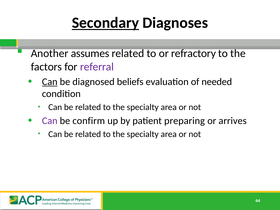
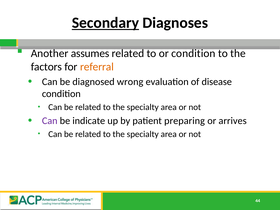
or refractory: refractory -> condition (193, 53)
referral colour: purple -> orange (97, 67)
Can underline: present -> none (50, 82)
beliefs: beliefs -> wrong (130, 82)
needed: needed -> disease (217, 82)
confirm: confirm -> indicate (89, 121)
